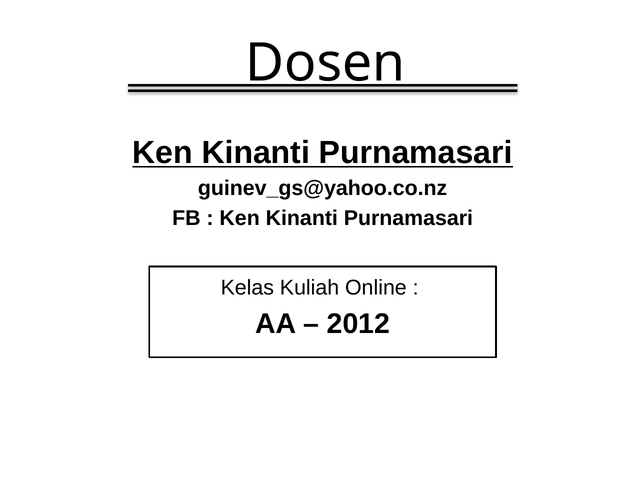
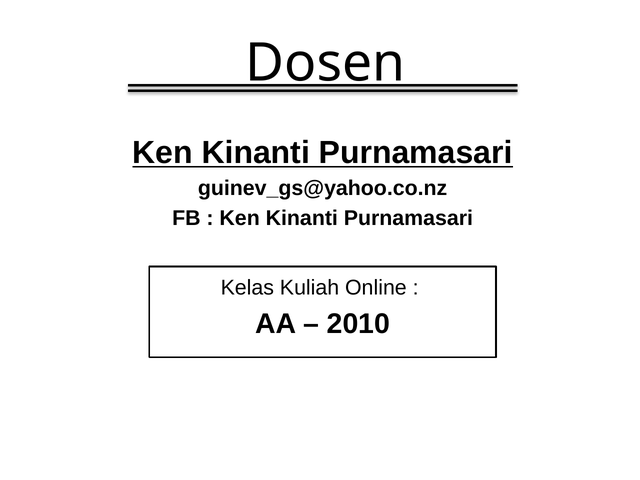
2012: 2012 -> 2010 (358, 324)
